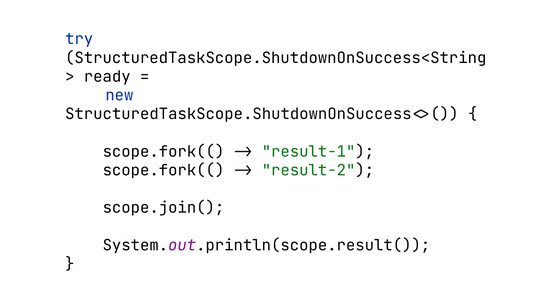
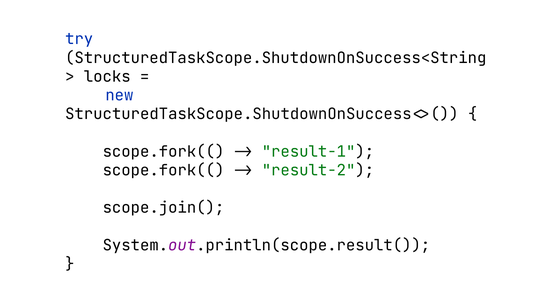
ready: ready -> locks (107, 77)
